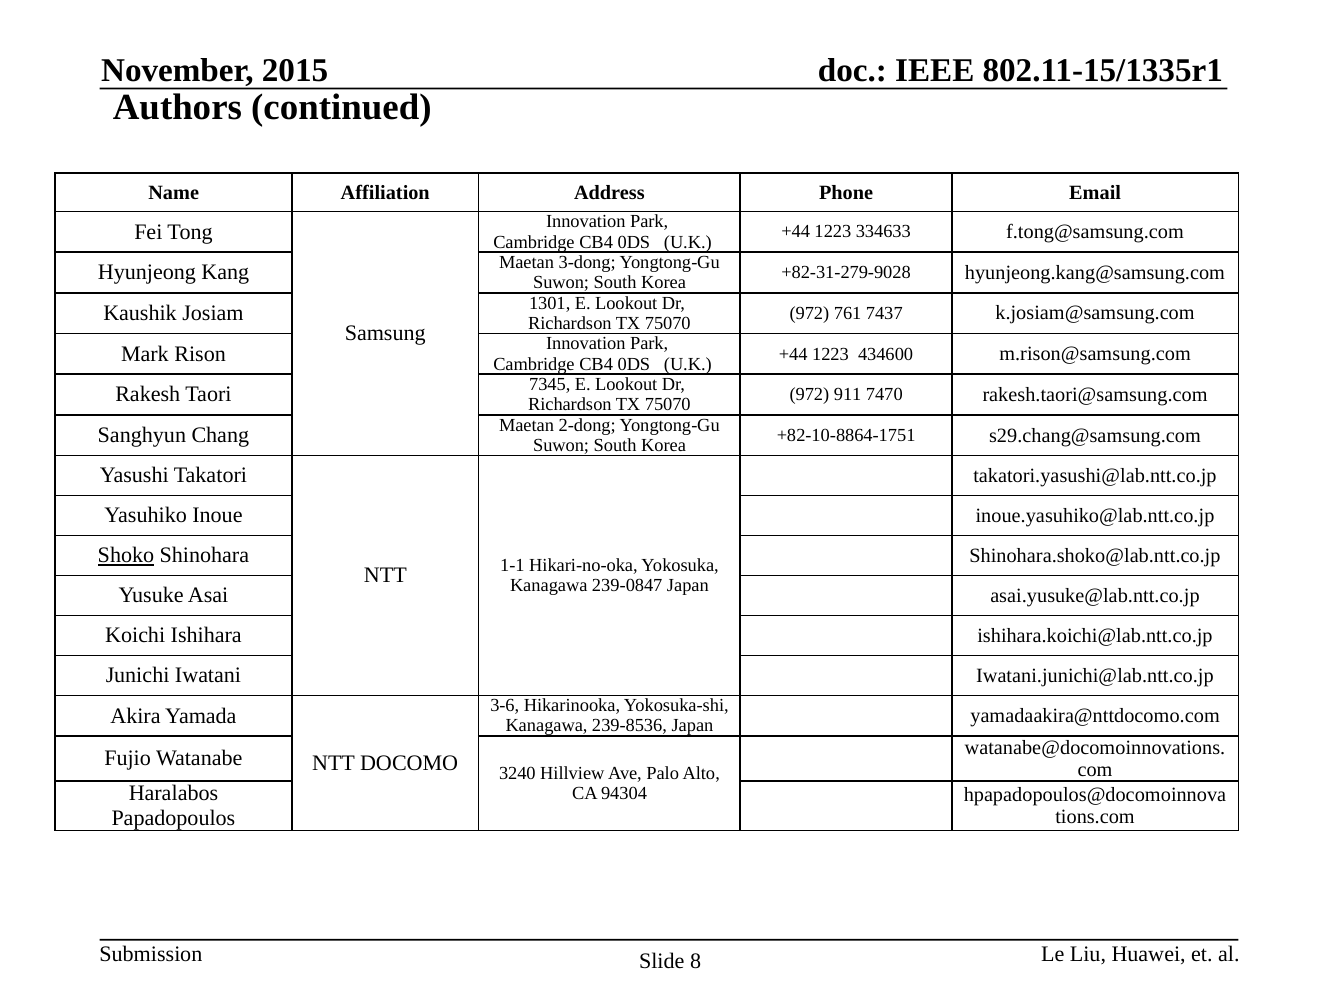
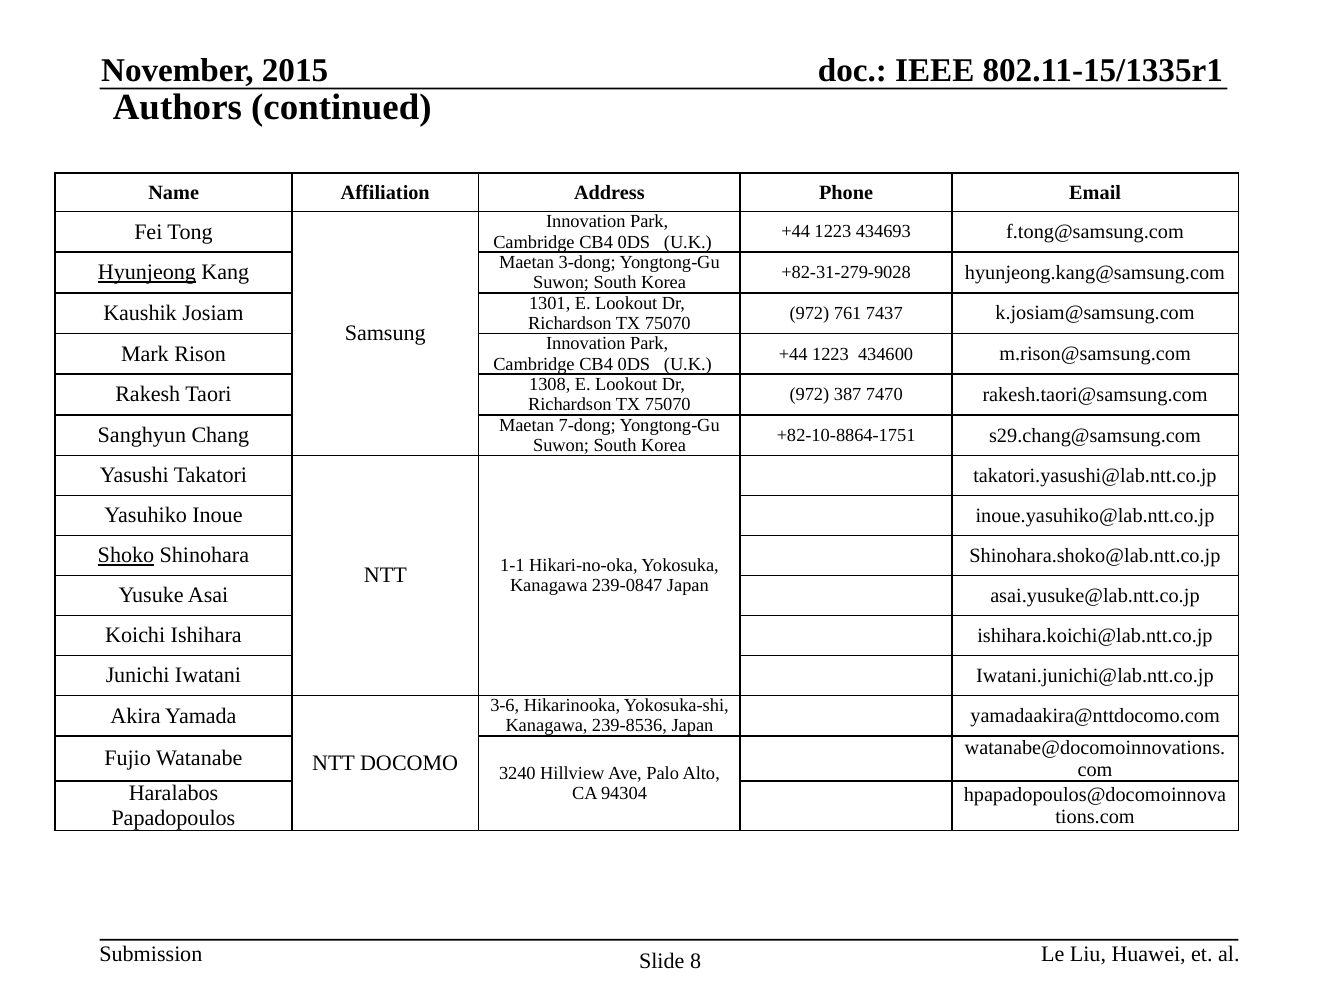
334633: 334633 -> 434693 (883, 232)
Hyunjeong underline: none -> present (147, 273)
7345: 7345 -> 1308 (550, 385)
911: 911 -> 387 (848, 395)
2-dong: 2-dong -> 7-dong (587, 425)
